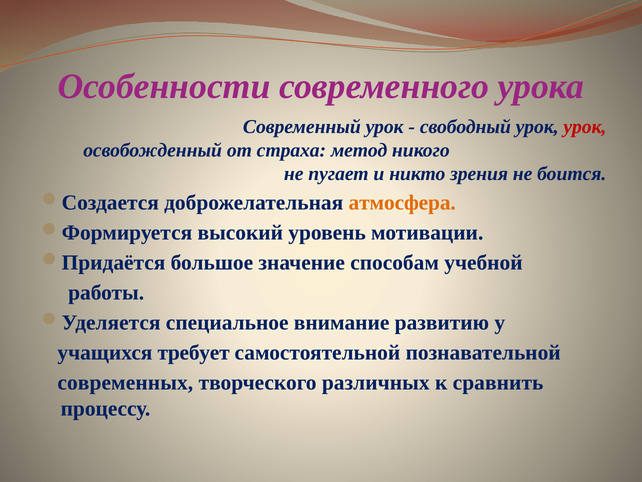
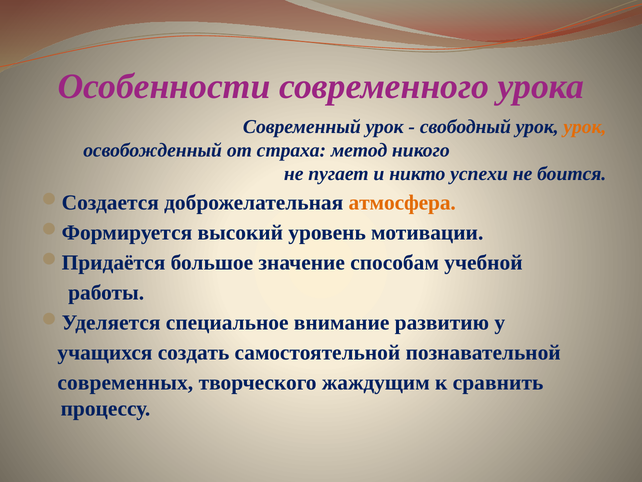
урок colour: red -> orange (585, 127)
зрения: зрения -> успехи (479, 174)
требует: требует -> создать (194, 352)
различных: различных -> жаждущим (376, 382)
